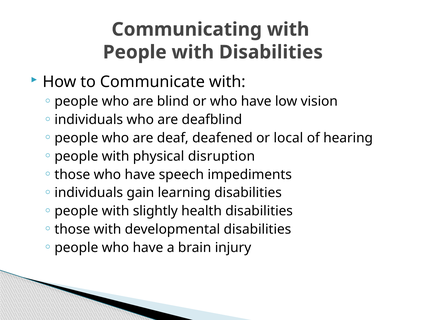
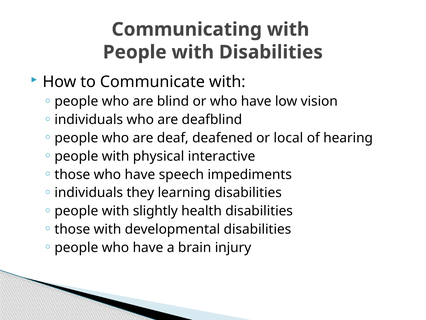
disruption: disruption -> interactive (222, 156)
gain: gain -> they (140, 192)
